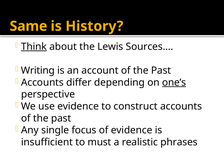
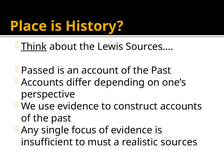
Same: Same -> Place (28, 26)
Writing: Writing -> Passed (38, 70)
one’s underline: present -> none (174, 82)
phrases: phrases -> sources (179, 142)
